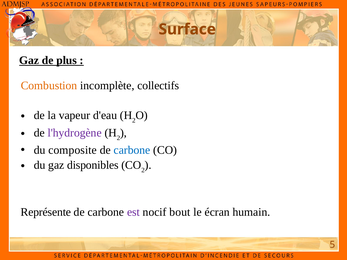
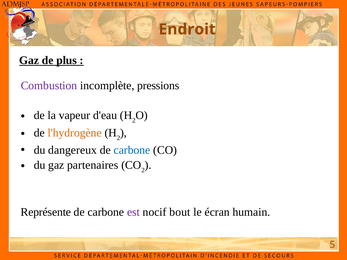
Surface: Surface -> Endroit (187, 29)
Combustion colour: orange -> purple (49, 86)
collectifs: collectifs -> pressions (158, 86)
l'hydrogène colour: purple -> orange (75, 133)
composite: composite -> dangereux (73, 150)
disponibles: disponibles -> partenaires (93, 165)
